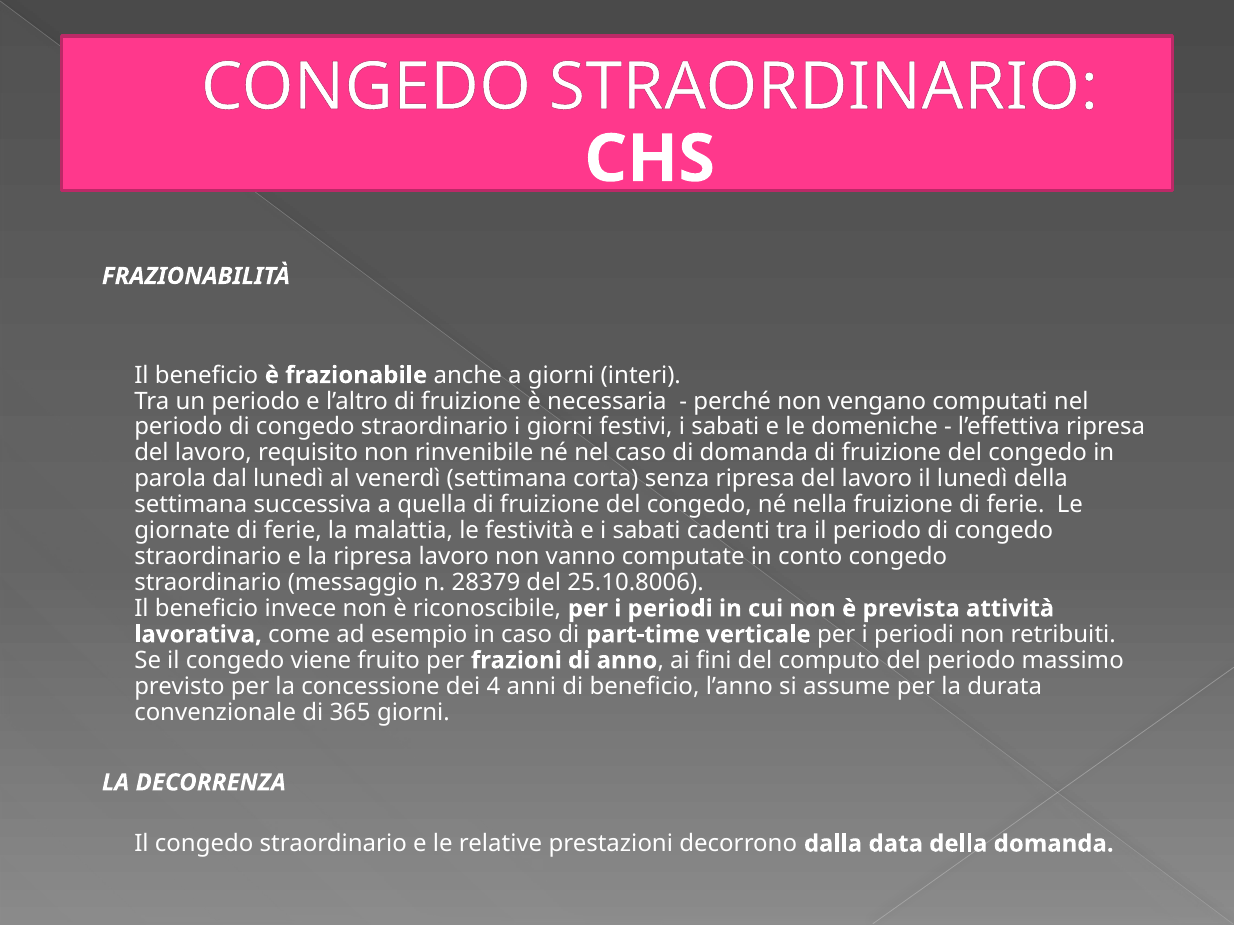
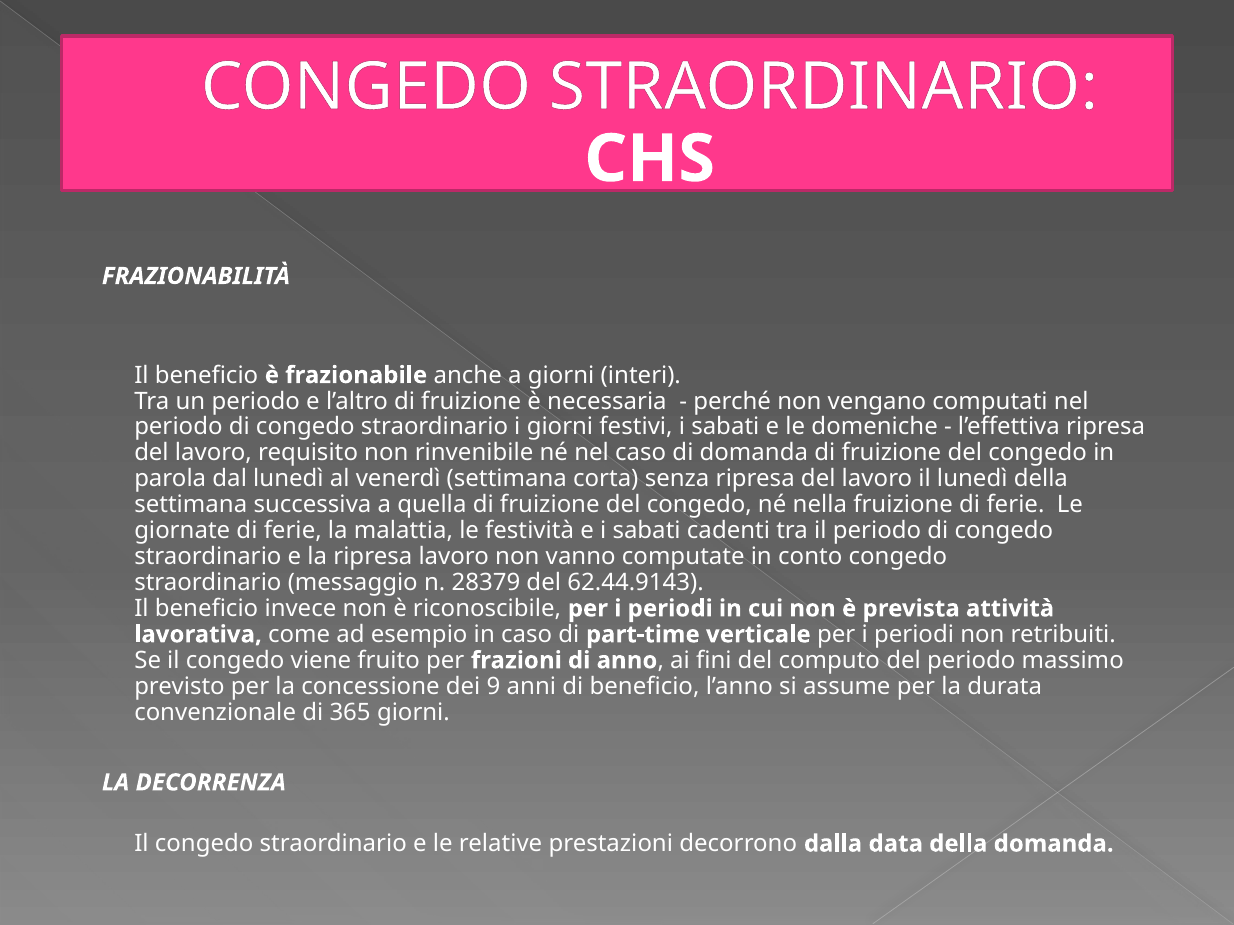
25.10.8006: 25.10.8006 -> 62.44.9143 (636, 583)
4: 4 -> 9 (494, 687)
